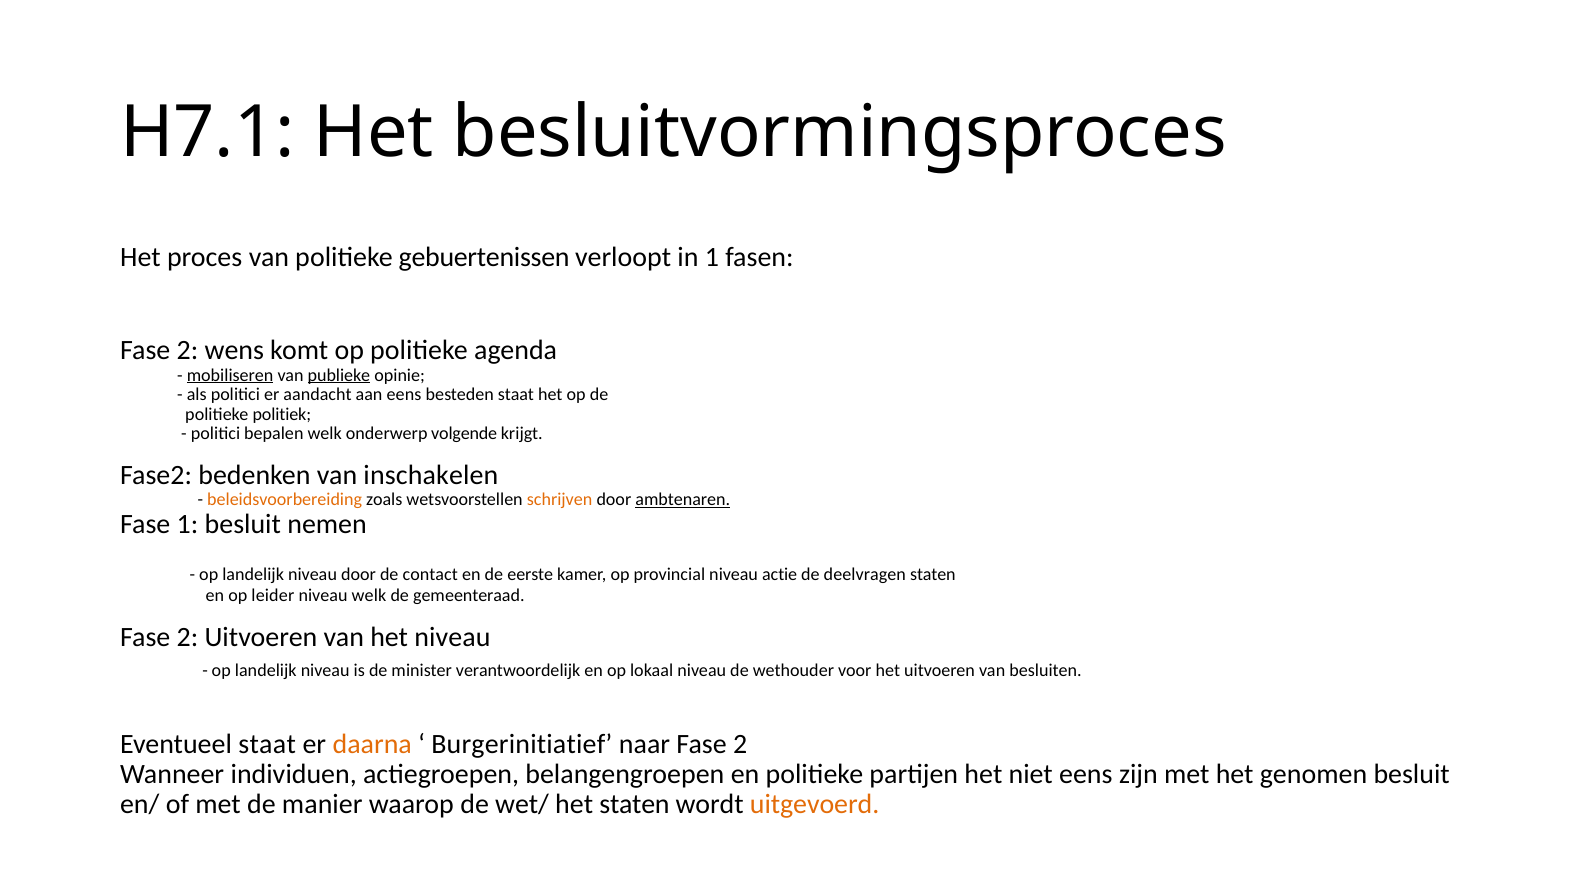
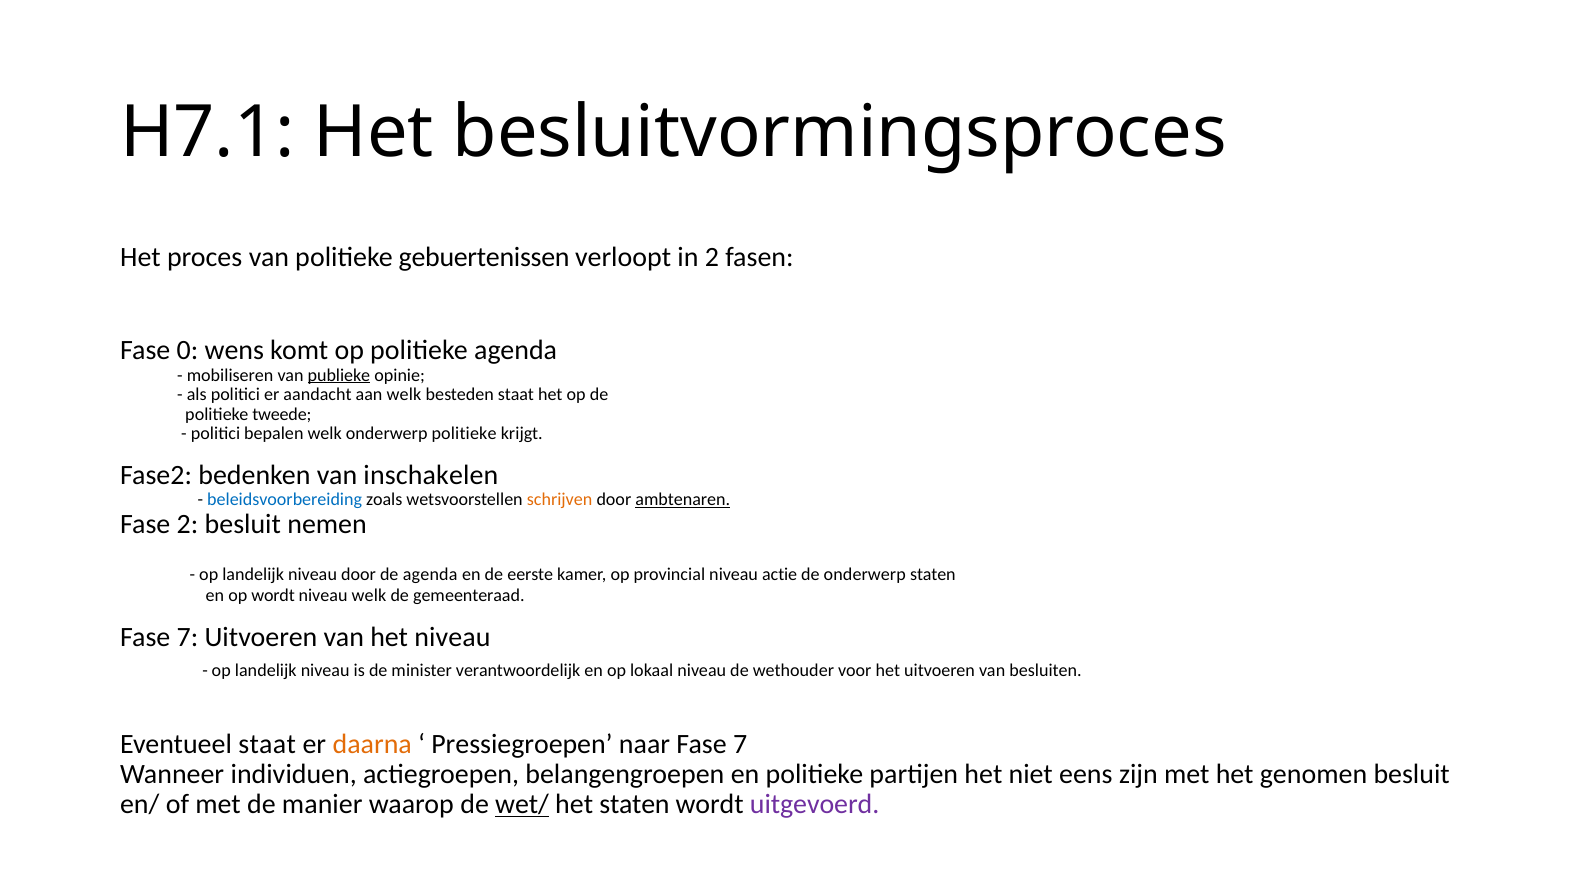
in 1: 1 -> 2 (712, 257)
2: 2 -> 0 (187, 350)
mobiliseren underline: present -> none (230, 375)
aan eens: eens -> welk (404, 394)
politiek: politiek -> tweede (282, 414)
onderwerp volgende: volgende -> politieke (464, 433)
beleidsvoorbereiding colour: orange -> blue (285, 499)
Fase 1: 1 -> 2 (187, 524)
de contact: contact -> agenda (430, 574)
de deelvragen: deelvragen -> onderwerp (865, 574)
op leider: leider -> wordt (273, 596)
2: 2 -> 7 (187, 637)
Burgerinitiatief: Burgerinitiatief -> Pressiegroepen (522, 744)
naar Fase 2: 2 -> 7 (740, 744)
wet/ underline: none -> present (522, 804)
uitgevoerd colour: orange -> purple (815, 804)
